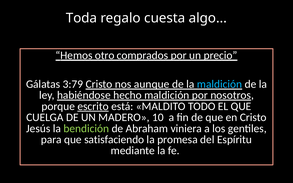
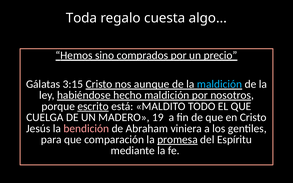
otro: otro -> sino (105, 55)
3:79: 3:79 -> 3:15 (73, 84)
10: 10 -> 19 (158, 117)
bendición colour: light green -> pink (86, 129)
satisfaciendo: satisfaciendo -> comparación (114, 140)
promesa underline: none -> present (177, 140)
